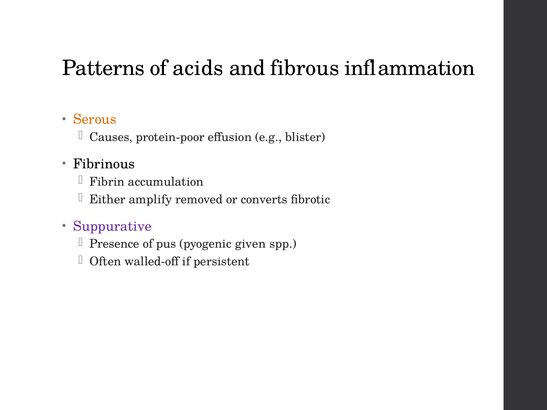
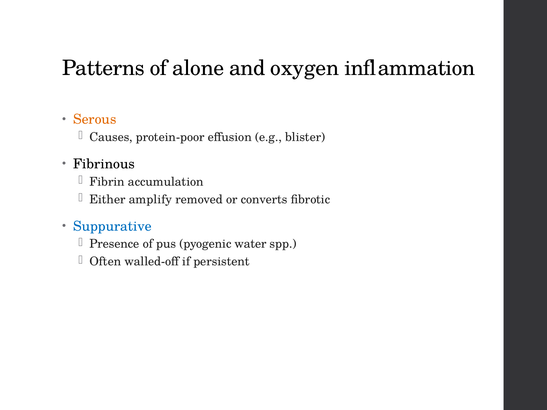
acids: acids -> alone (198, 68)
fibrous: fibrous -> oxygen (305, 68)
Suppurative colour: purple -> blue (112, 226)
given: given -> water (251, 244)
